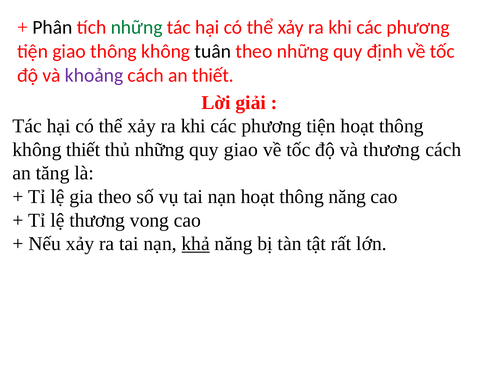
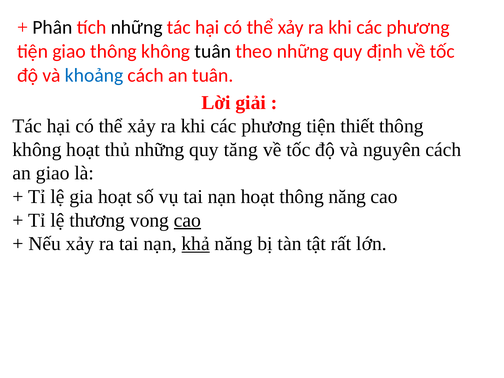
những colour: green -> black (137, 27)
khoảng colour: purple -> blue (94, 75)
an thiết: thiết -> tuân (213, 75)
tiện hoạt: hoạt -> thiết (358, 126)
không thiết: thiết -> hoạt (83, 150)
quy giao: giao -> tăng (241, 150)
và thương: thương -> nguyên (392, 150)
an tăng: tăng -> giao (53, 173)
gia theo: theo -> hoạt (115, 197)
cao underline: none -> present (188, 220)
